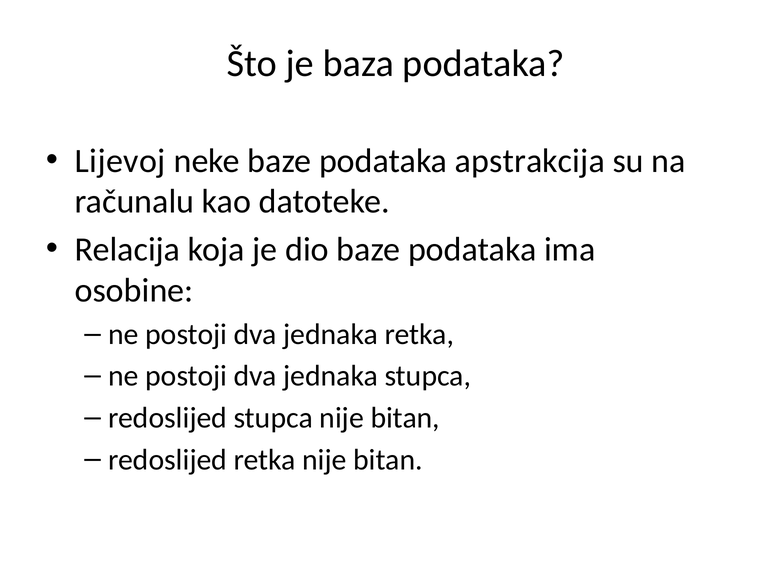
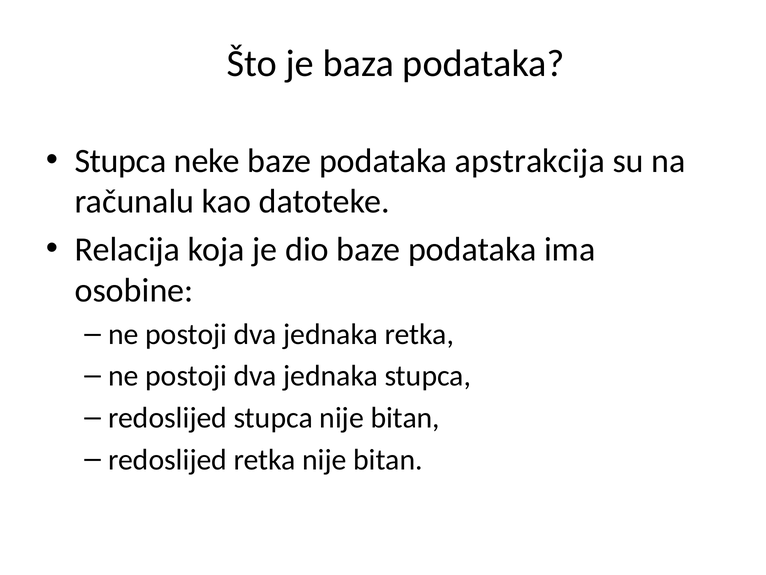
Lijevoj: Lijevoj -> Stupca (120, 161)
